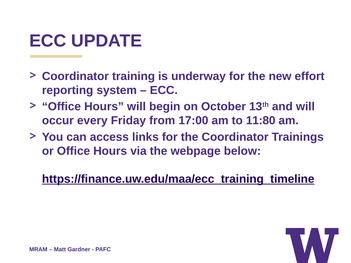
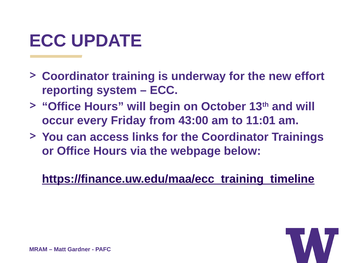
17:00: 17:00 -> 43:00 (193, 121)
11:80: 11:80 -> 11:01 (261, 121)
